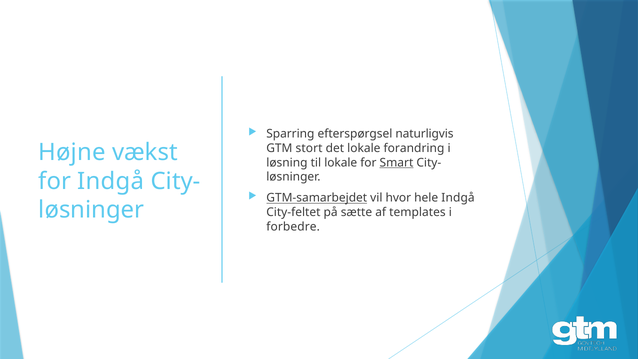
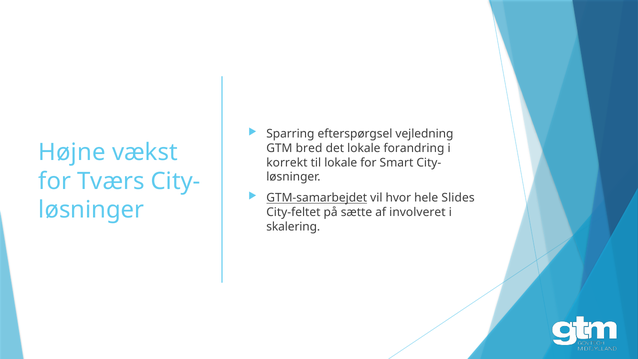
naturligvis: naturligvis -> vejledning (424, 134)
stort: stort -> bred (309, 148)
løsning: løsning -> korrekt (287, 163)
Smart underline: present -> none (396, 163)
for Indgå: Indgå -> Tværs (111, 181)
hele Indgå: Indgå -> Slides (458, 198)
templates: templates -> involveret (417, 212)
forbedre: forbedre -> skalering (293, 227)
